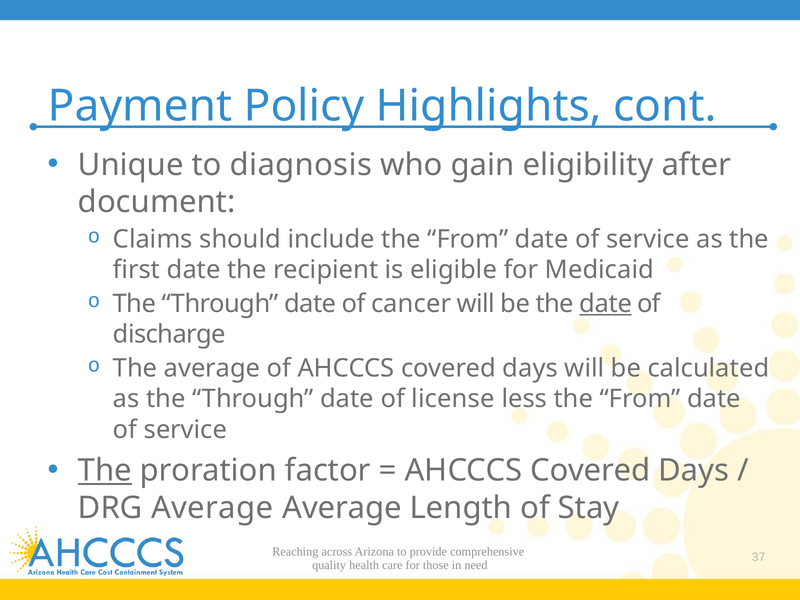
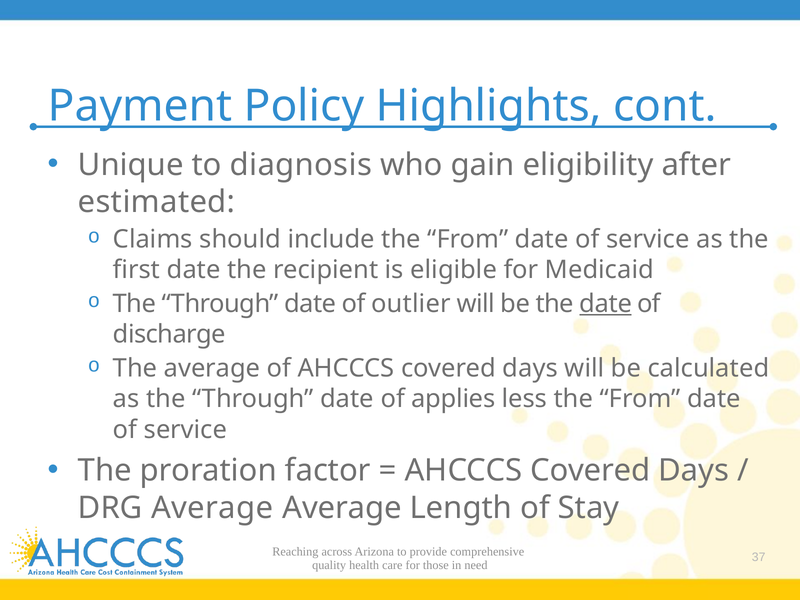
document: document -> estimated (157, 202)
cancer: cancer -> outlier (411, 304)
license: license -> applies (453, 399)
The underline: present -> none (105, 471)
